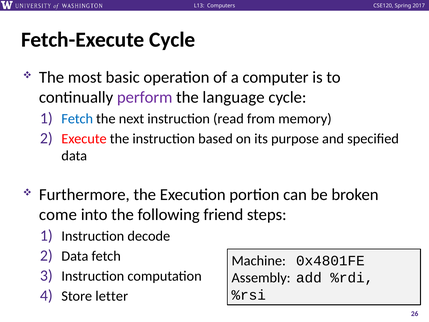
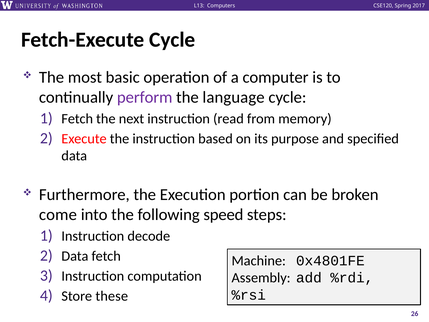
Fetch colour: blue -> black (77, 119)
friend: friend -> speed (223, 215)
letter: letter -> these (112, 296)
